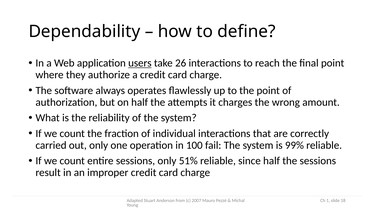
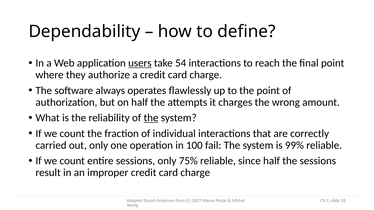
26: 26 -> 54 (181, 63)
the underline: none -> present (151, 118)
51%: 51% -> 75% (188, 161)
